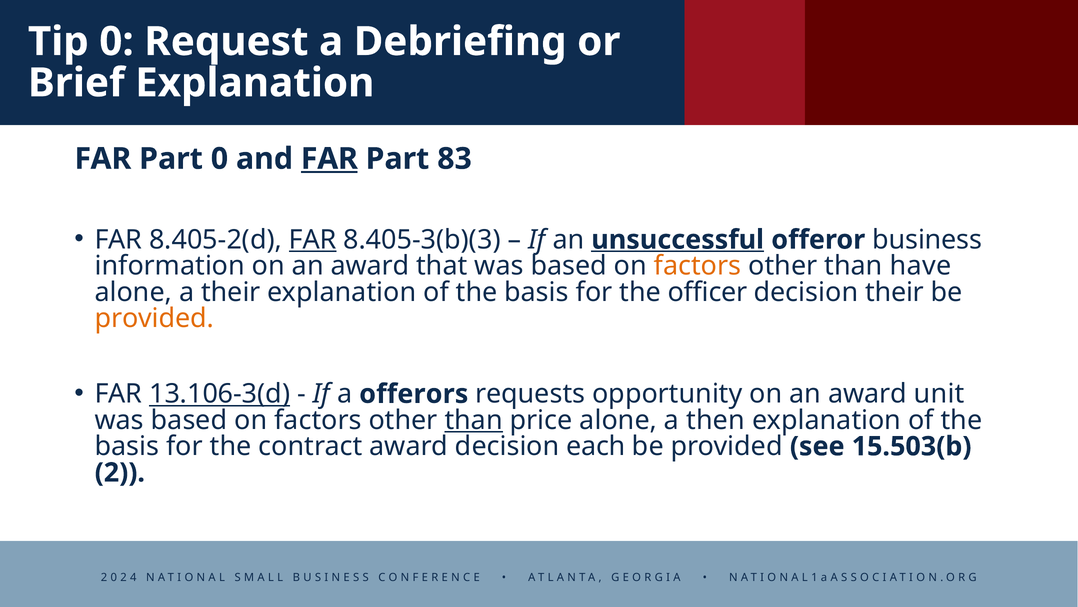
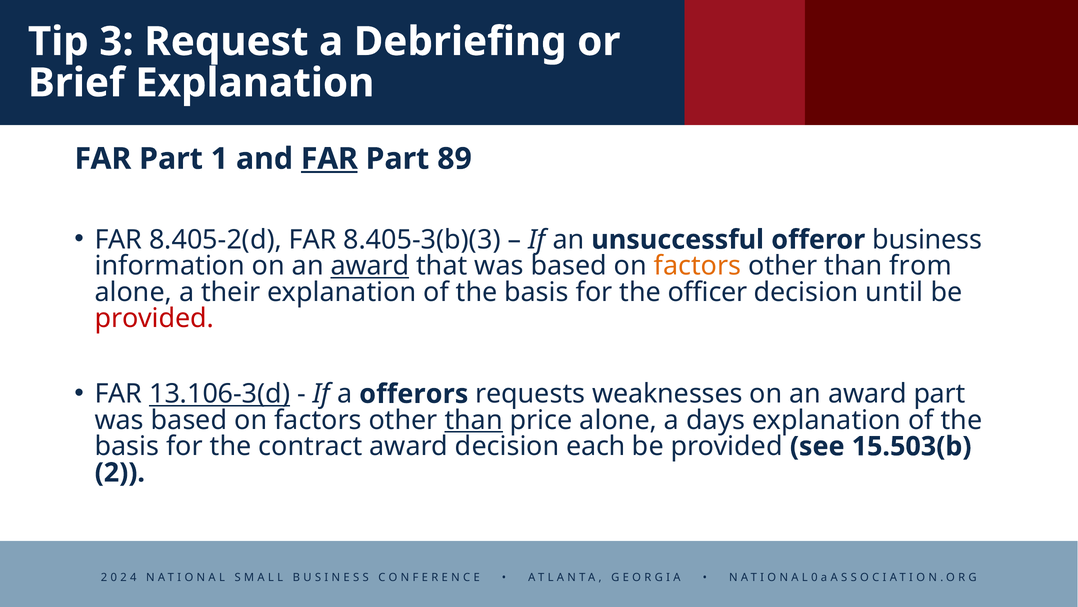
Tip 0: 0 -> 3 (117, 42)
Part 0: 0 -> 1 (219, 159)
83: 83 -> 89 (455, 159)
FAR underline: present -> none (313, 240)
unsuccessful underline: present -> none (678, 240)
award underline: none -> present (370, 266)
have: have -> from (921, 266)
decision their: their -> until (894, 292)
provided colour: orange -> red (154, 318)
opportunity: opportunity -> weaknesses (667, 394)
award unit: unit -> part (939, 394)
then: then -> days (716, 420)
1: 1 -> 0 (814, 577)
